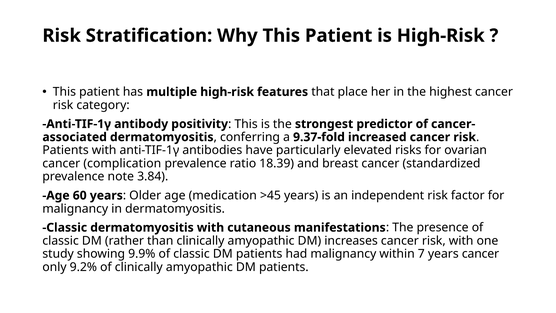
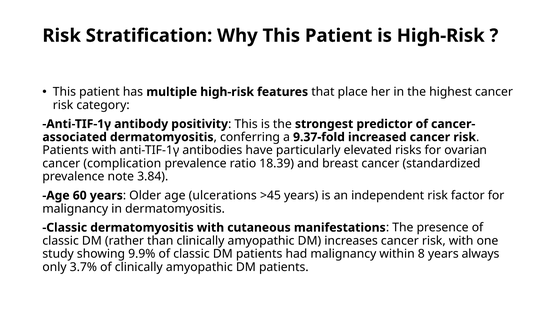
medication: medication -> ulcerations (223, 195)
7: 7 -> 8 (421, 254)
years cancer: cancer -> always (480, 254)
9.2%: 9.2% -> 3.7% (83, 267)
